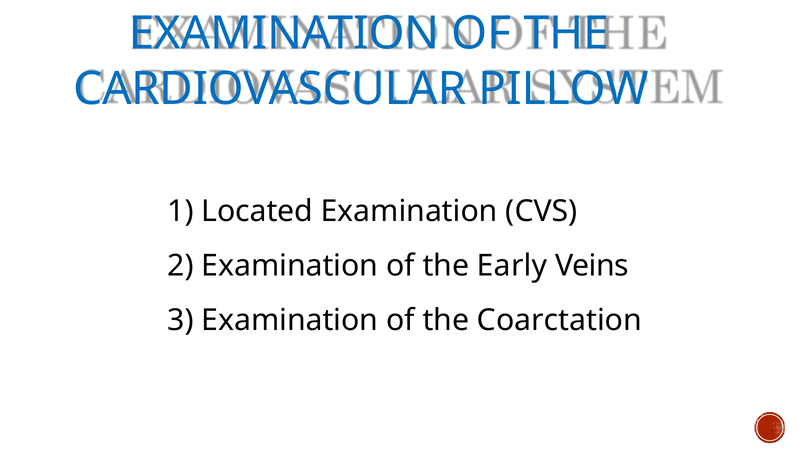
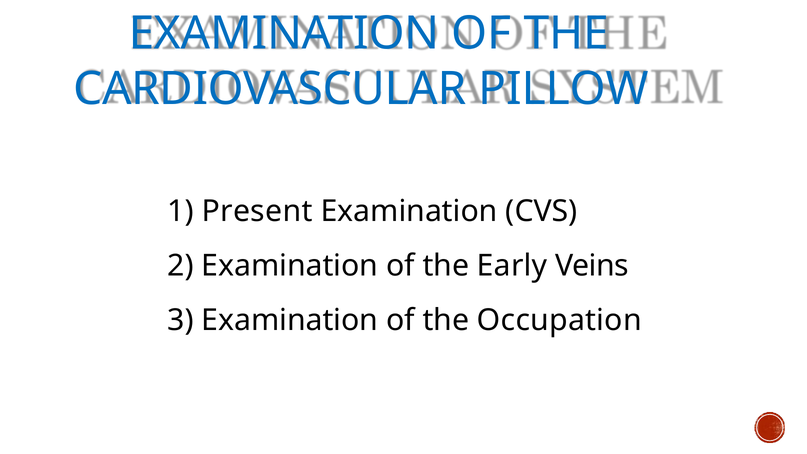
Located: Located -> Present (257, 211)
Coarctation: Coarctation -> Occupation (559, 320)
